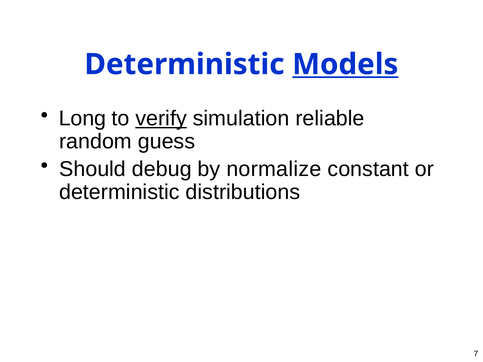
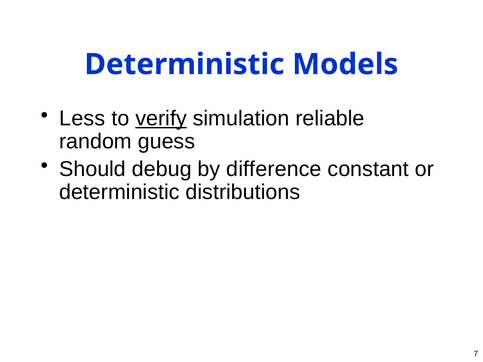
Models underline: present -> none (345, 64)
Long: Long -> Less (82, 118)
normalize: normalize -> difference (274, 169)
